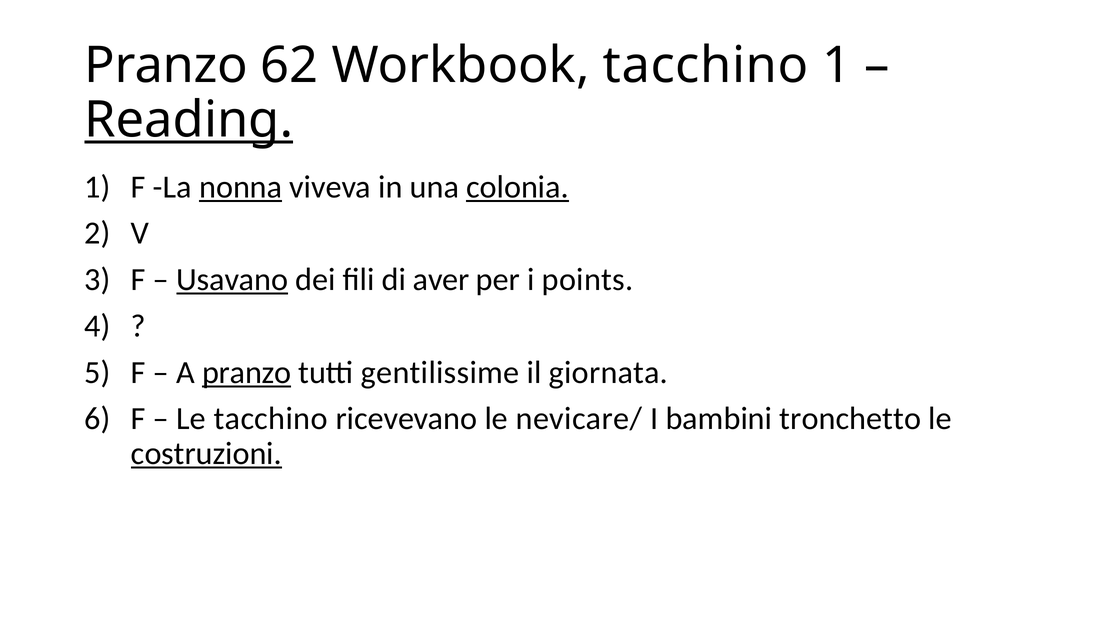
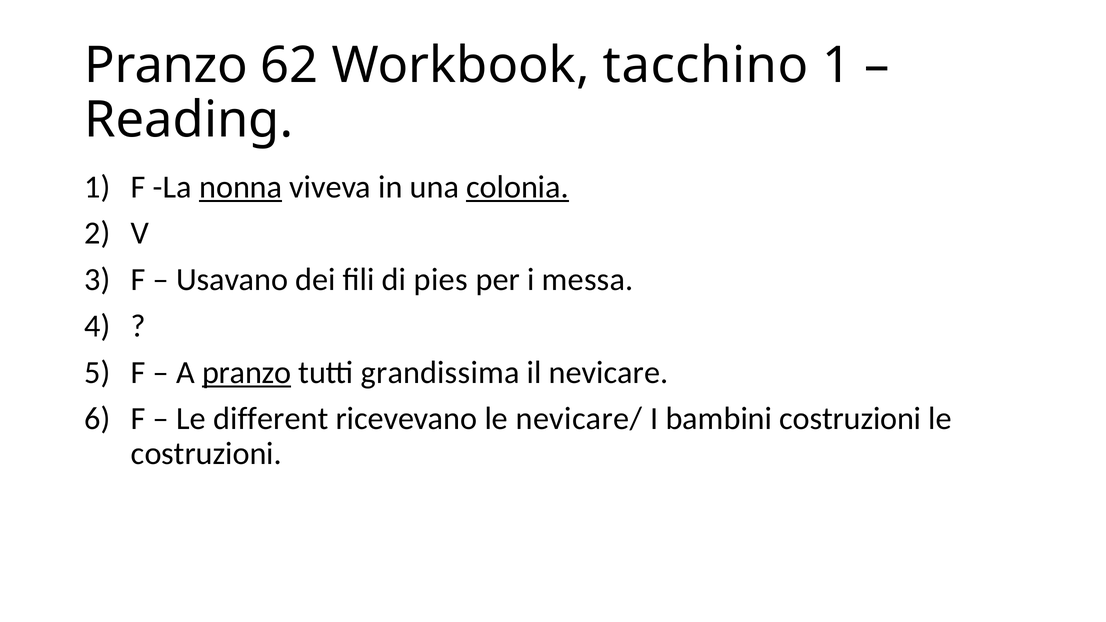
Reading underline: present -> none (189, 120)
Usavano underline: present -> none (232, 280)
aver: aver -> pies (441, 280)
points: points -> messa (588, 280)
gentilissime: gentilissime -> grandissima (440, 372)
giornata: giornata -> nevicare (609, 372)
Le tacchino: tacchino -> different (271, 419)
bambini tronchetto: tronchetto -> costruzioni (850, 419)
costruzioni underline: present -> none (206, 454)
